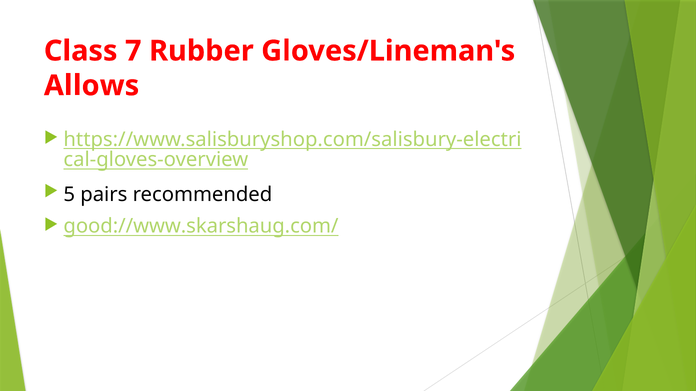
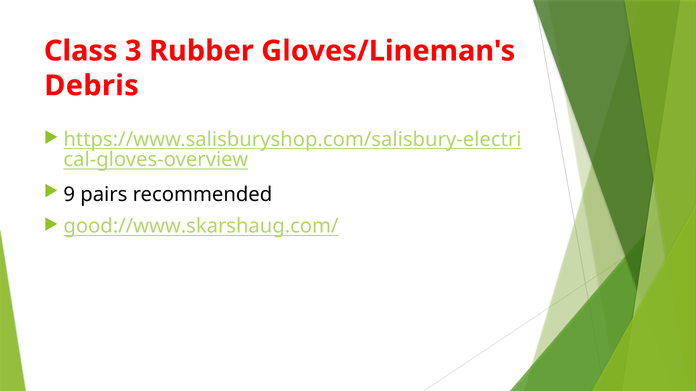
7: 7 -> 3 (133, 51)
Allows: Allows -> Debris (91, 86)
5: 5 -> 9 (69, 195)
